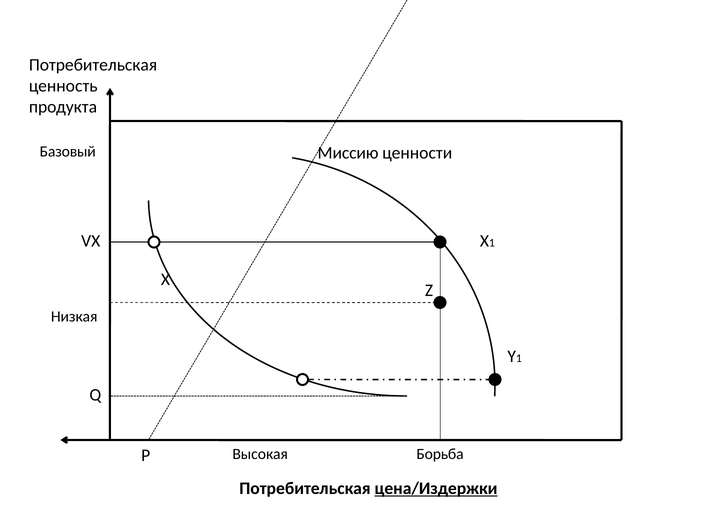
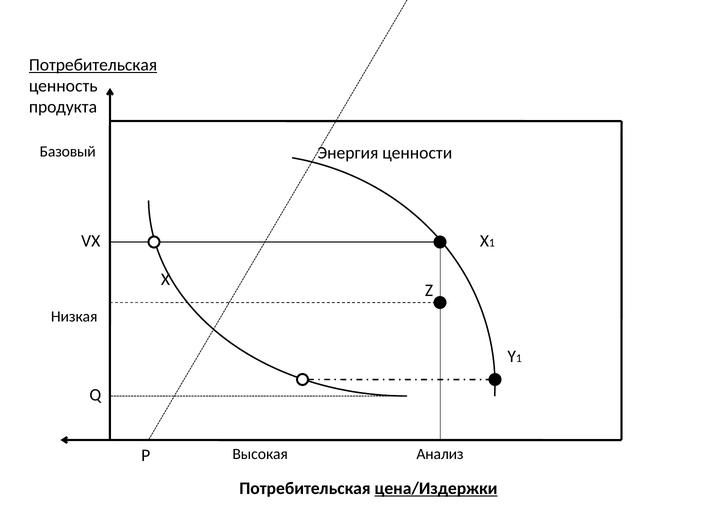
Потребительская underline: none -> present (93, 65)
Миссию: Миссию -> Энергия (348, 153)
Борьба: Борьба -> Анализ (440, 454)
